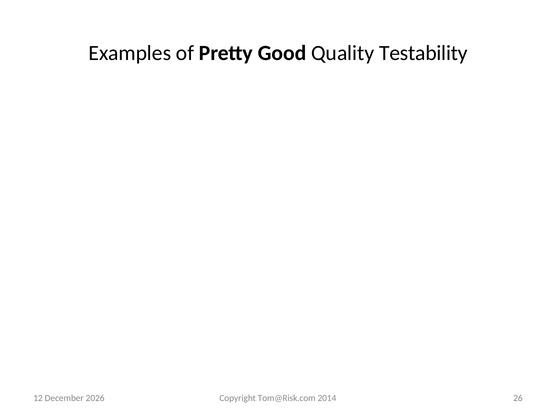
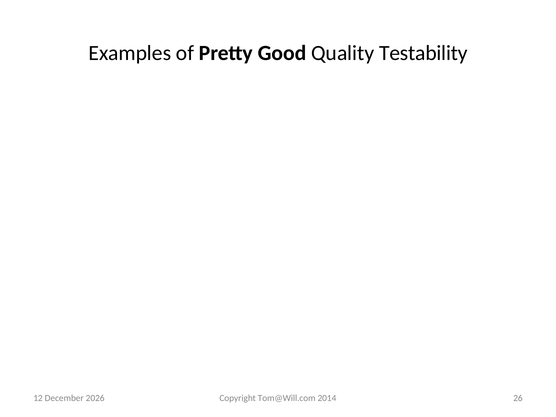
Tom@Risk.com: Tom@Risk.com -> Tom@Will.com (287, 398)
